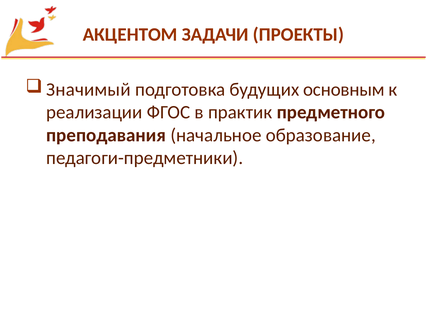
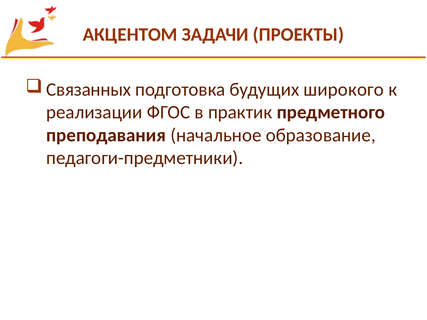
Значимый: Значимый -> Связанных (89, 90)
основным: основным -> широкого (344, 90)
